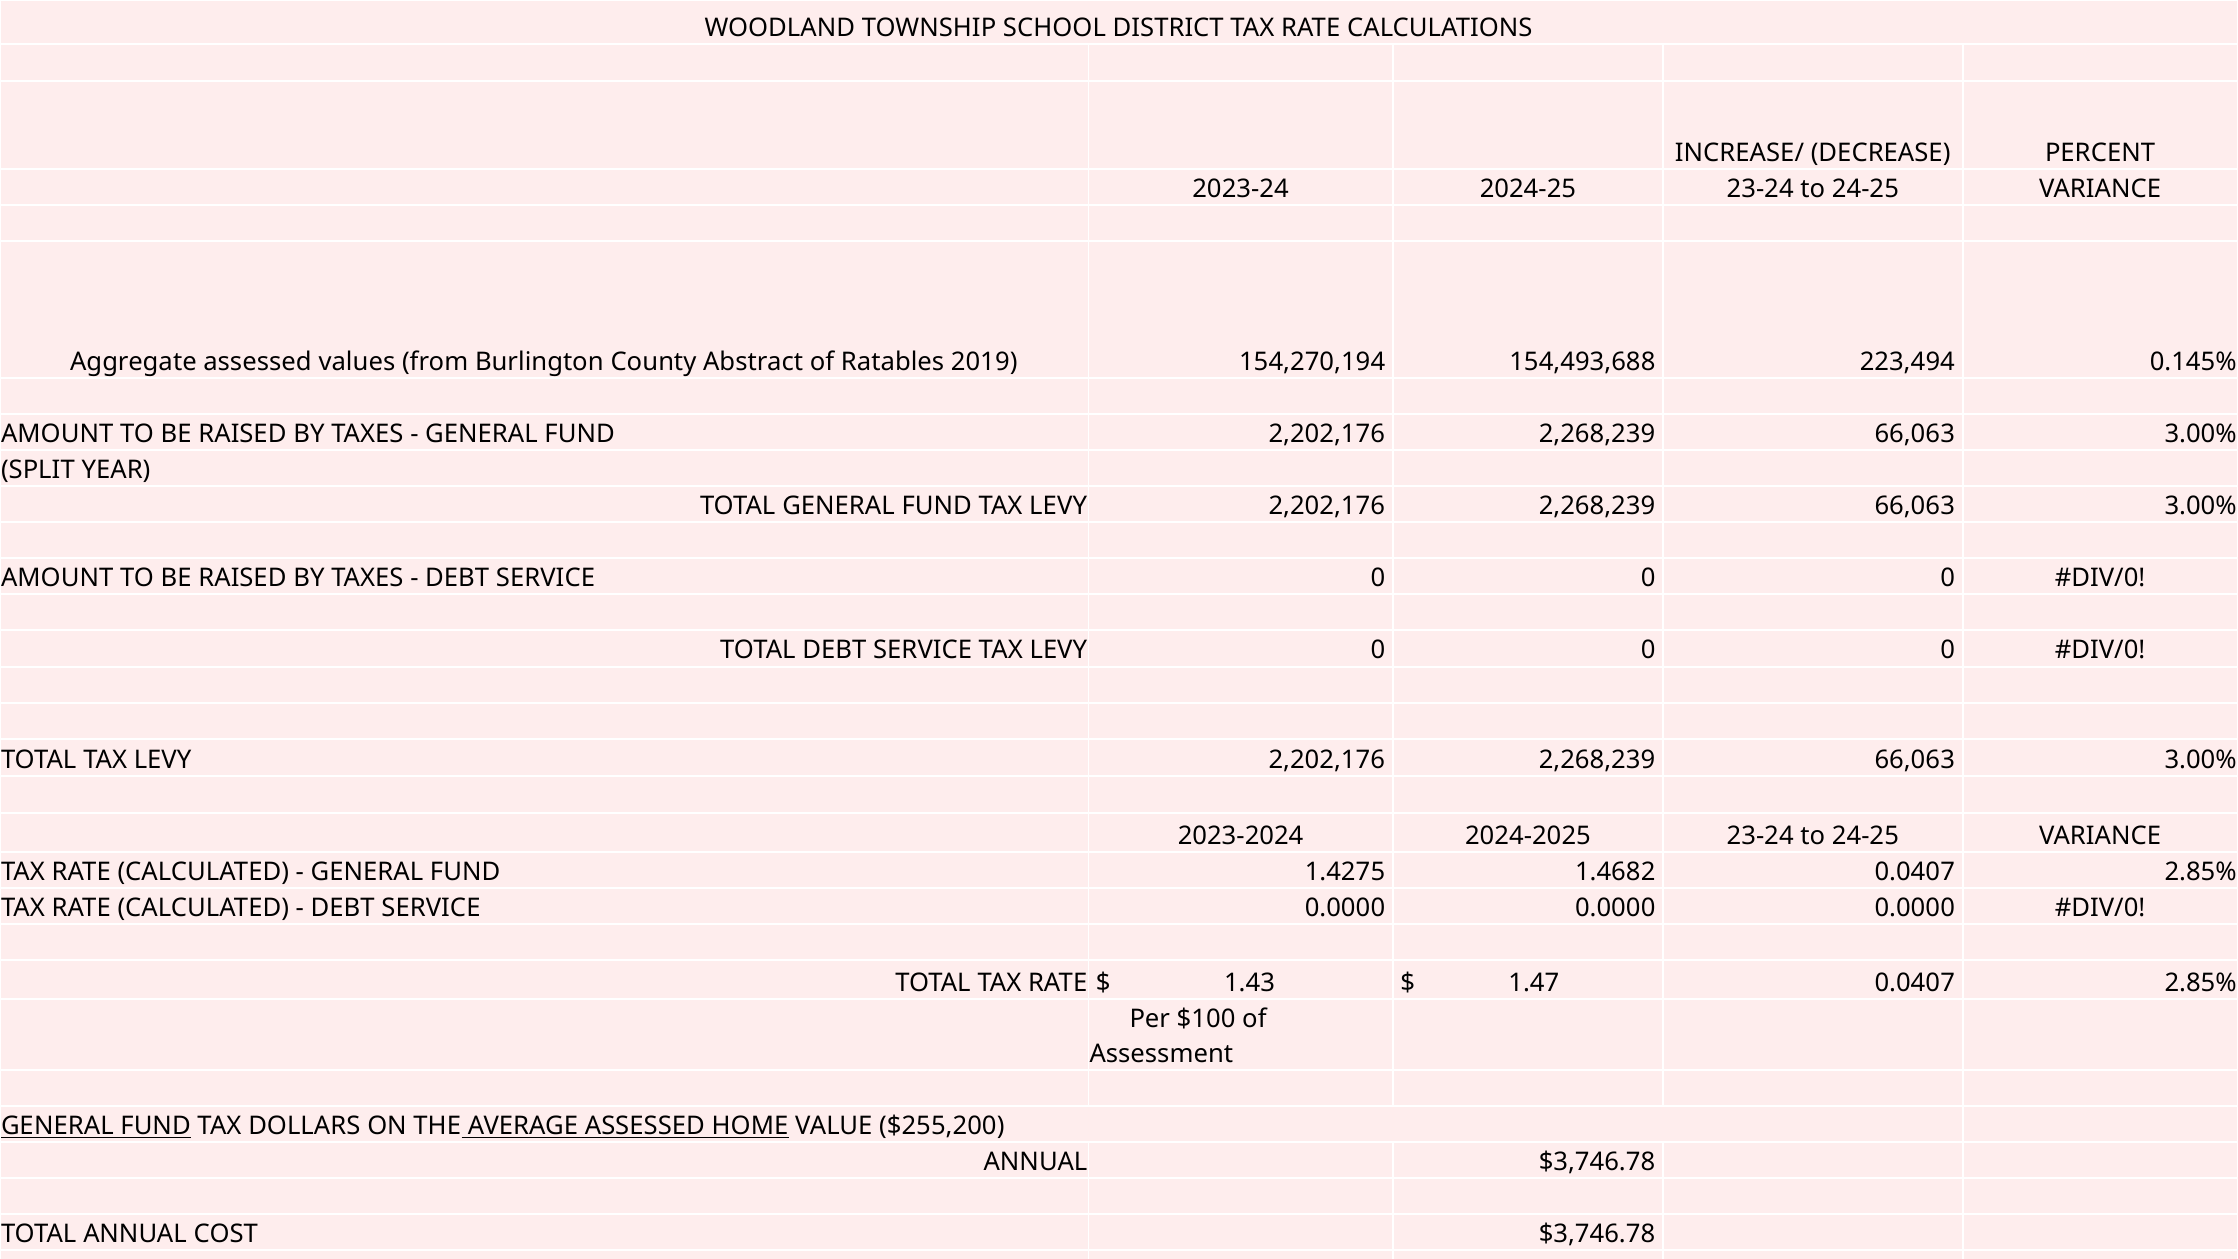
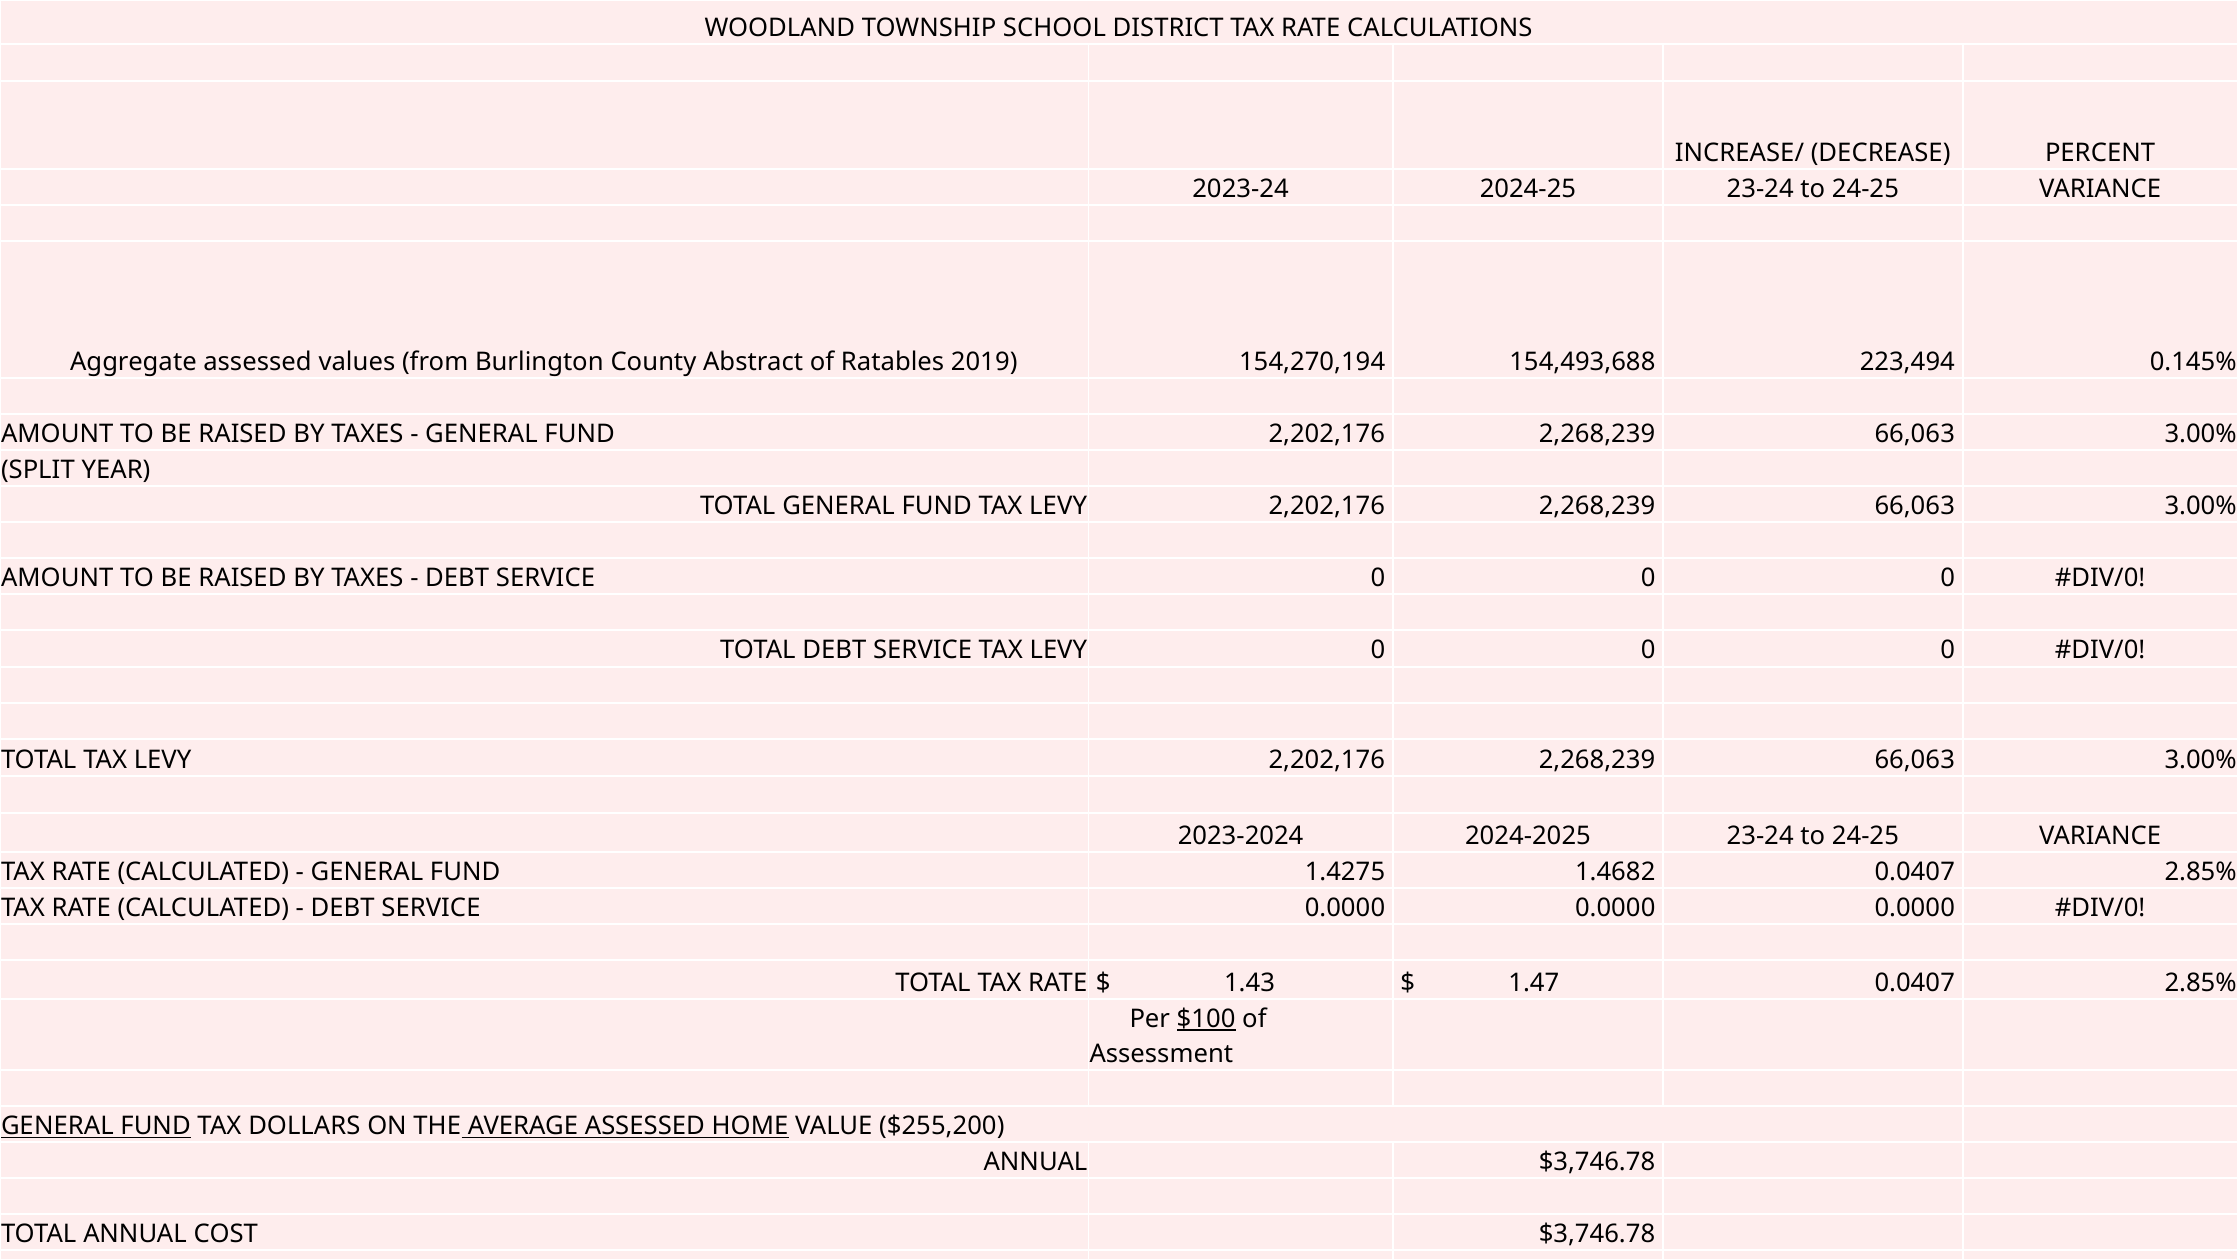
$100 underline: none -> present (1206, 1019)
